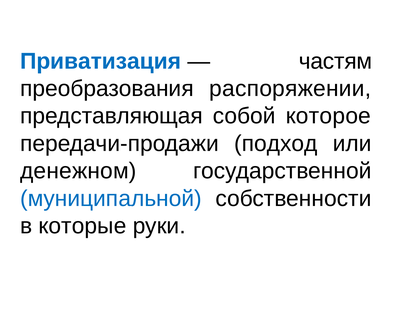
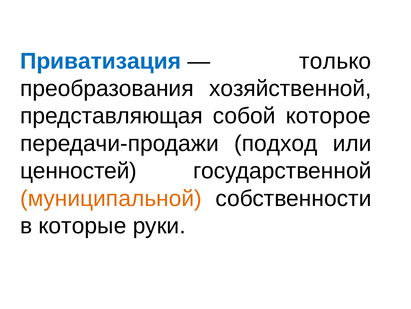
частям: частям -> только (335, 61)
распоряжении: распоряжении -> хозяйственной (290, 88)
денежном: денежном -> ценностей (79, 171)
муниципальной colour: blue -> orange (111, 198)
